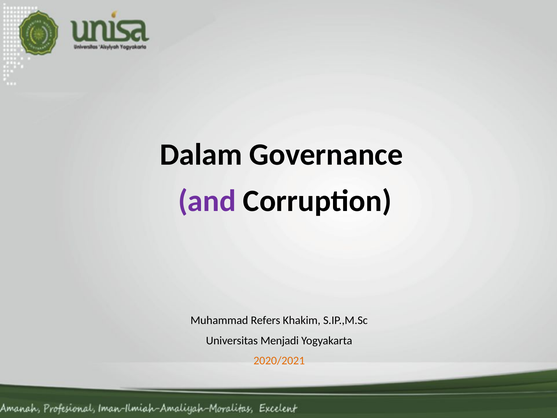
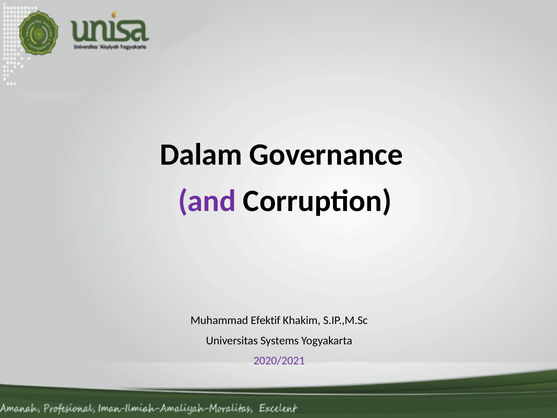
Refers: Refers -> Efektif (266, 320)
Menjadi: Menjadi -> Systems (280, 340)
2020/2021 colour: orange -> purple (279, 360)
